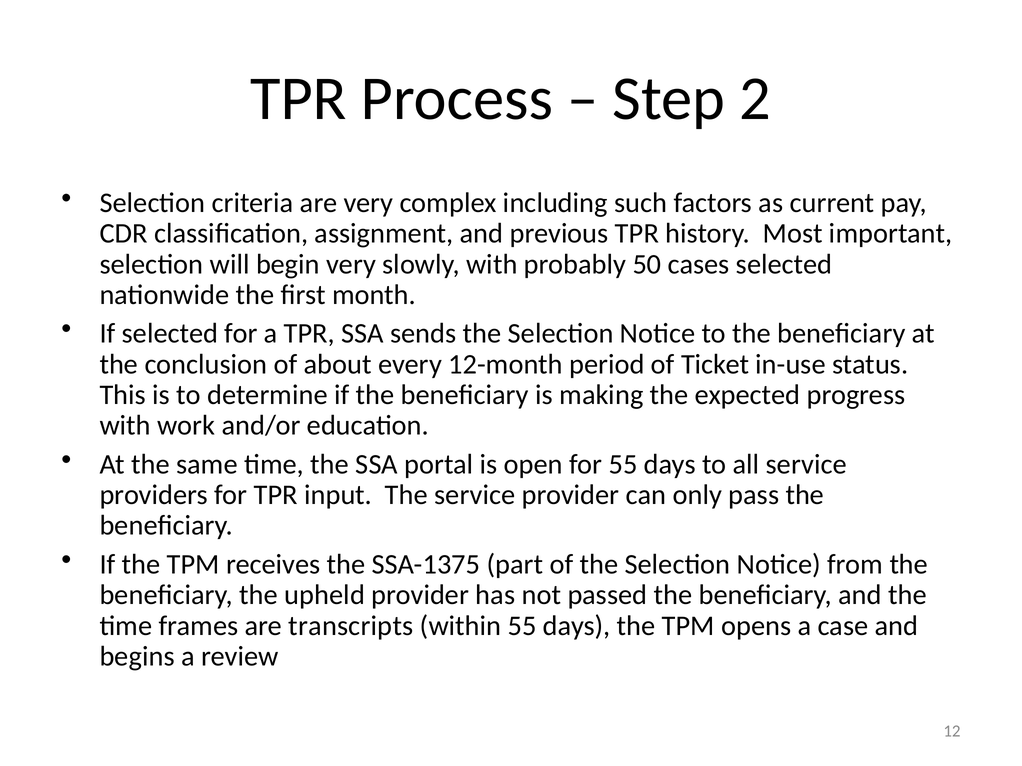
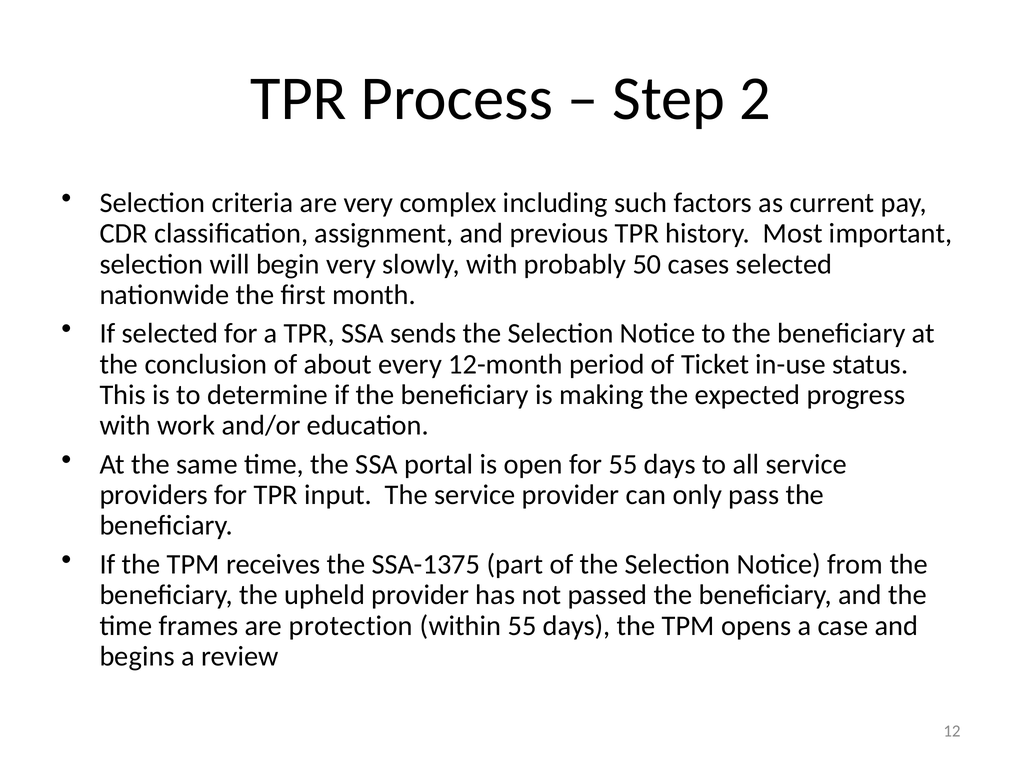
transcripts: transcripts -> protection (351, 626)
